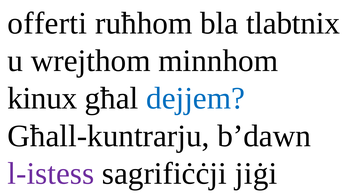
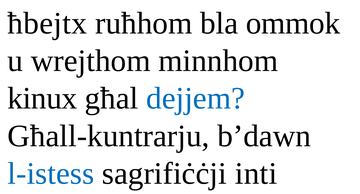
offerti: offerti -> ħbejtx (47, 23)
tlabtnix: tlabtnix -> ommok (293, 23)
l-istess colour: purple -> blue (51, 173)
jiġi: jiġi -> inti (256, 173)
